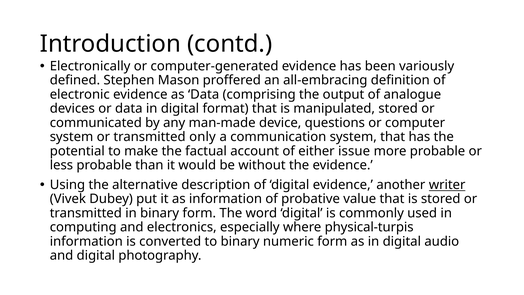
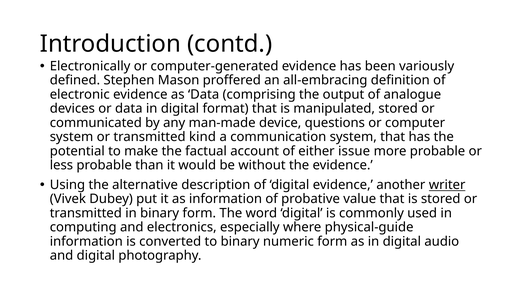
only: only -> kind (202, 137)
physical-turpis: physical-turpis -> physical-guide (369, 227)
